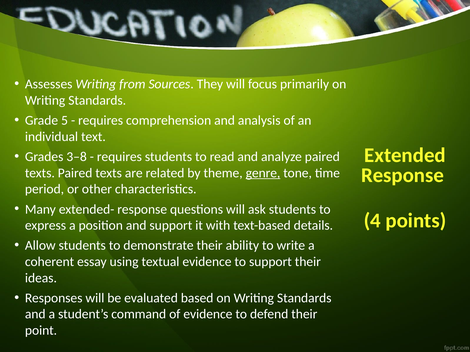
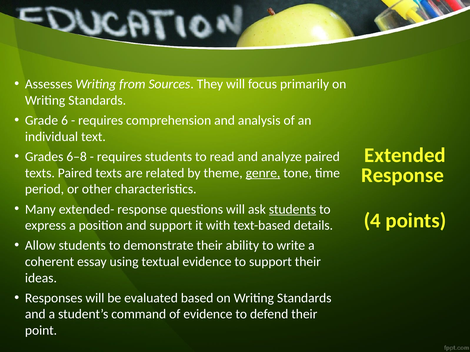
5: 5 -> 6 (65, 121)
3–8: 3–8 -> 6–8 (77, 157)
students underline: none -> present (292, 210)
